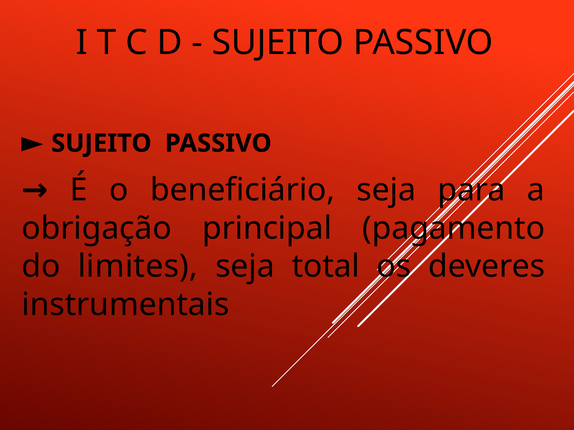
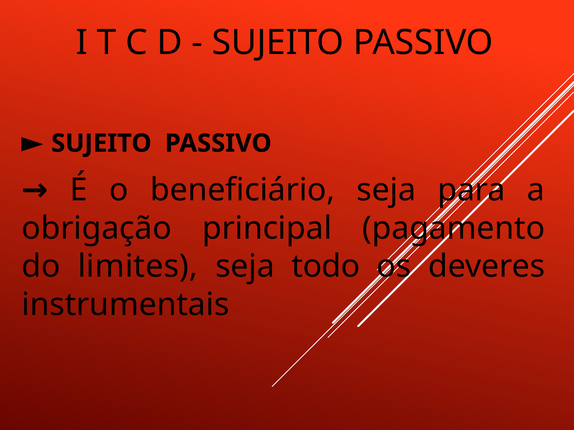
total: total -> todo (326, 267)
